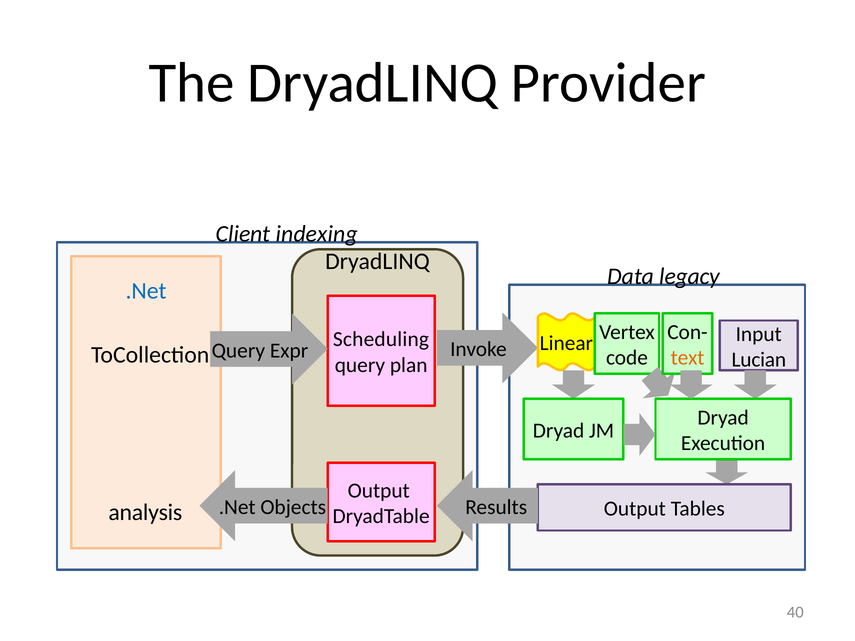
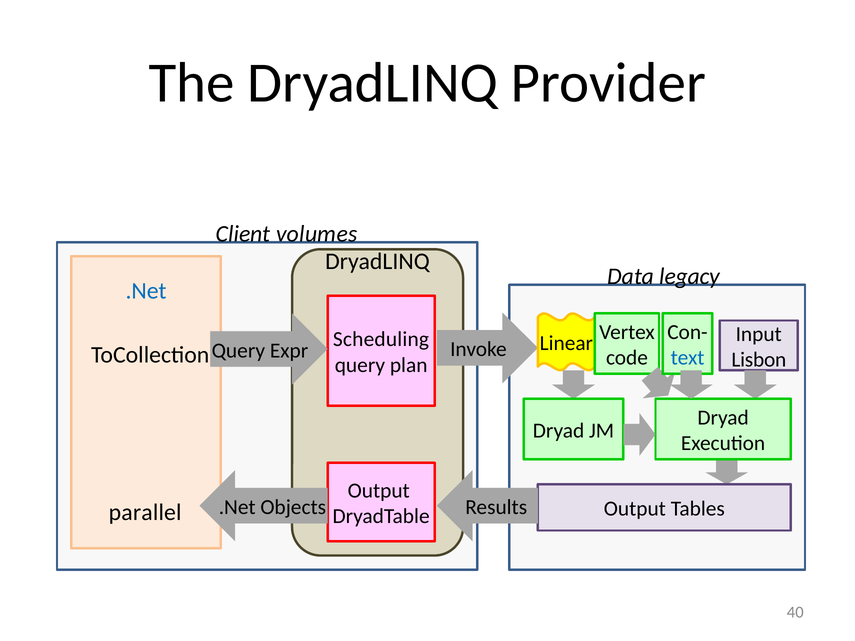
indexing: indexing -> volumes (317, 234)
text colour: orange -> blue (688, 358)
Lucian: Lucian -> Lisbon (759, 360)
analysis: analysis -> parallel (145, 513)
